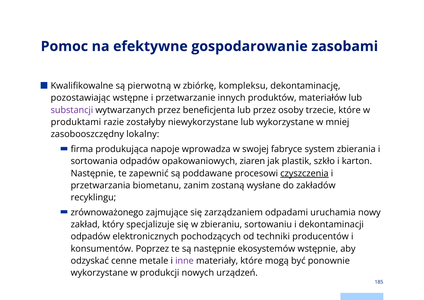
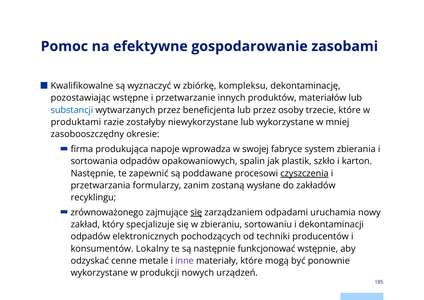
pierwotną: pierwotną -> wyznaczyć (149, 86)
substancji colour: purple -> blue (72, 110)
lokalny: lokalny -> okresie (143, 134)
ziaren: ziaren -> spalin (252, 161)
biometanu: biometanu -> formularzy (157, 185)
się underline: none -> present (196, 212)
Poprzez: Poprzez -> Lokalny (152, 249)
ekosystemów: ekosystemów -> funkcjonować (267, 249)
